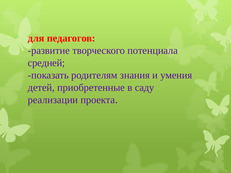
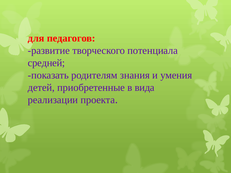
саду: саду -> вида (145, 88)
